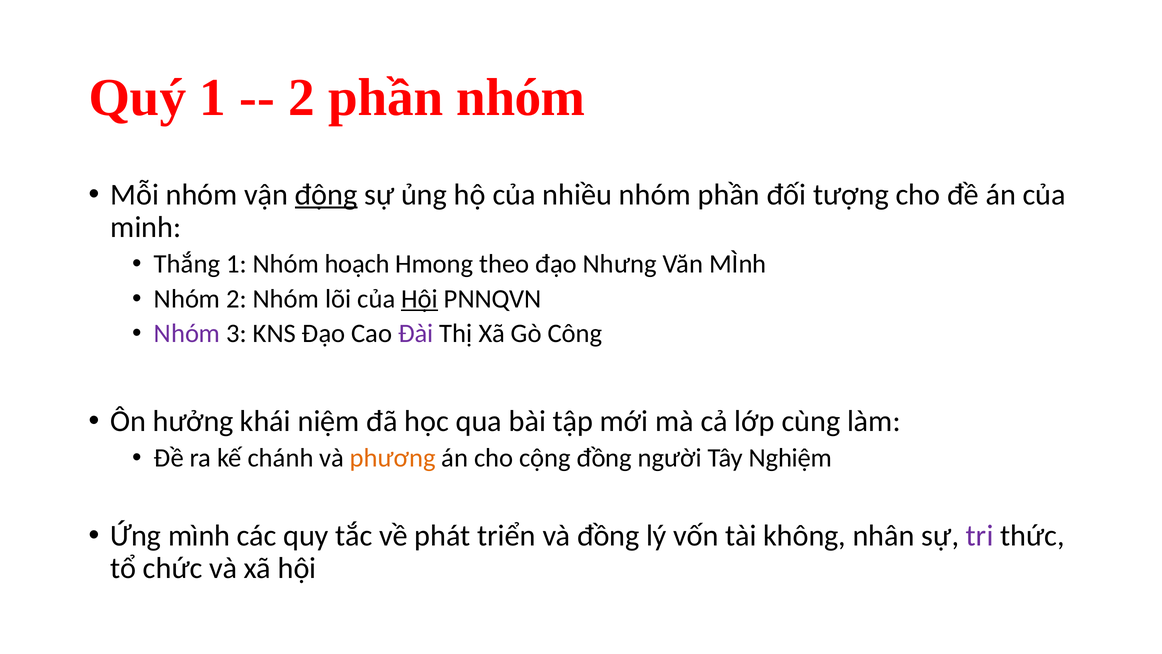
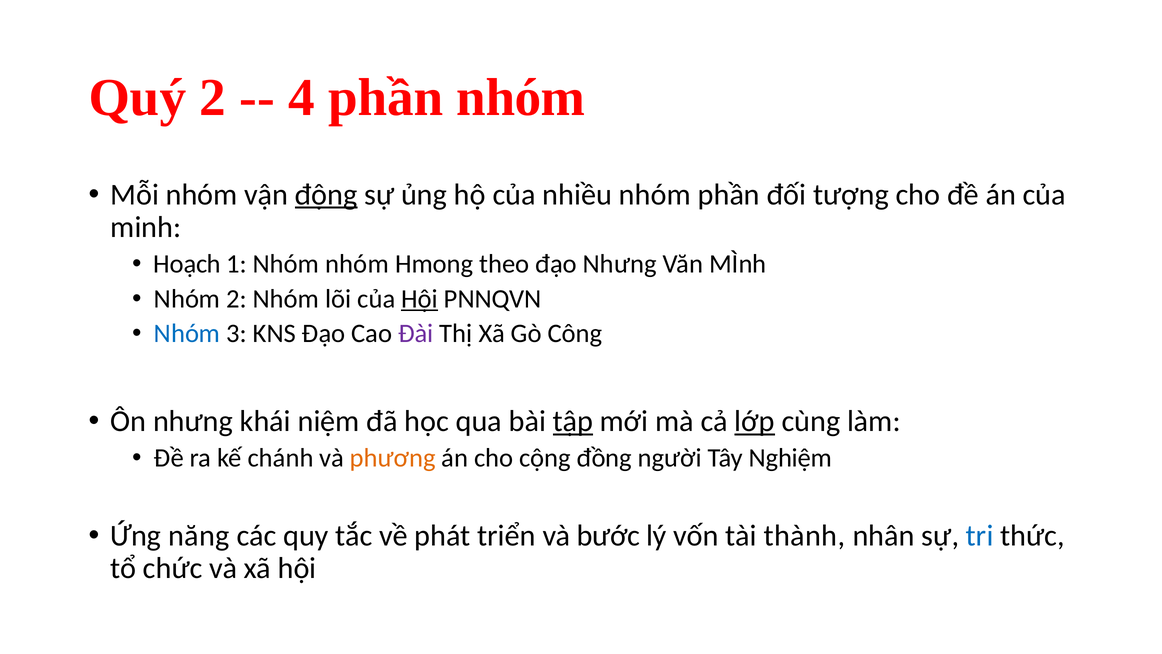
Quý 1: 1 -> 2 (213, 98)
2: 2 -> 4 (301, 98)
Thắng: Thắng -> Hoạch (187, 264)
Nhóm hoạch: hoạch -> nhóm (357, 264)
Nhóm colour: purple -> blue (187, 333)
Ôn hưởng: hưởng -> nhưng (193, 421)
tập underline: none -> present (573, 421)
lớp underline: none -> present (755, 421)
Ứng mình: mình -> năng (199, 535)
và đồng: đồng -> bước (608, 535)
không: không -> thành (804, 535)
tri colour: purple -> blue (980, 535)
